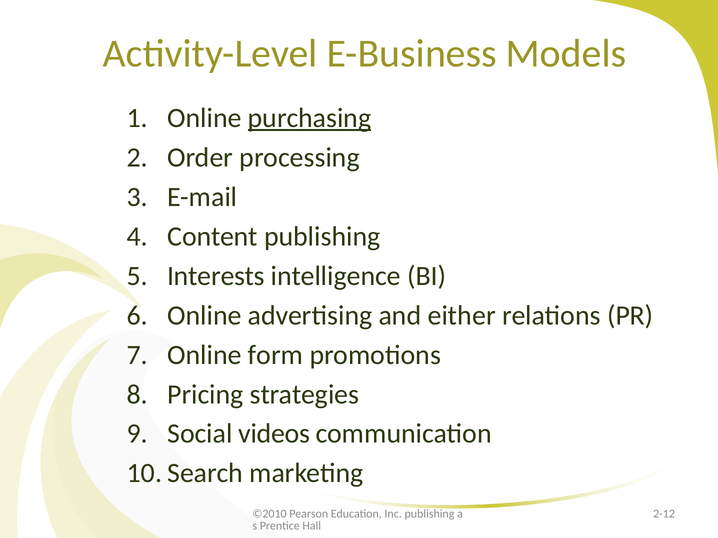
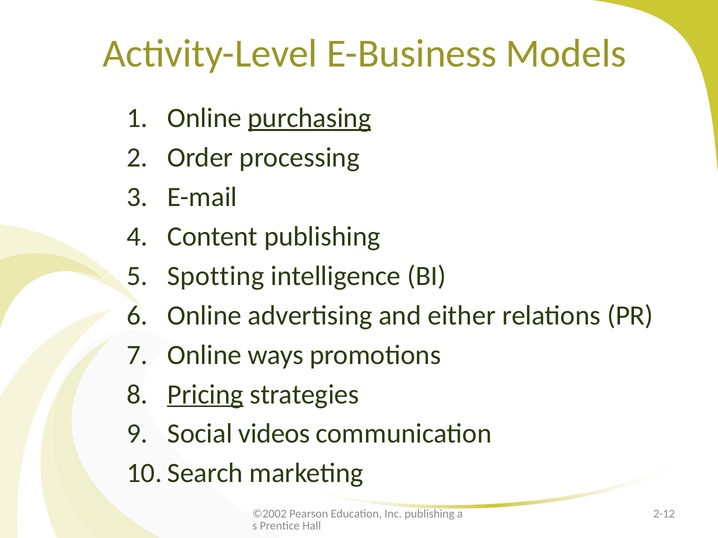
Interests: Interests -> Spotting (216, 276)
form: form -> ways (276, 355)
Pricing underline: none -> present (205, 395)
©2010: ©2010 -> ©2002 (270, 514)
